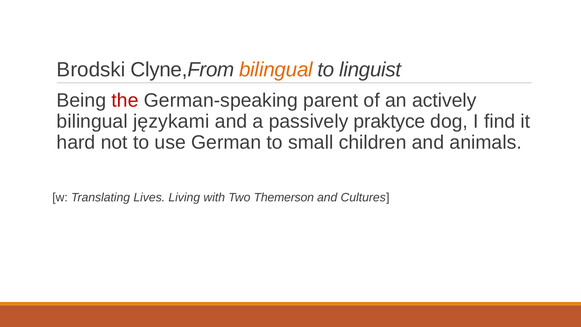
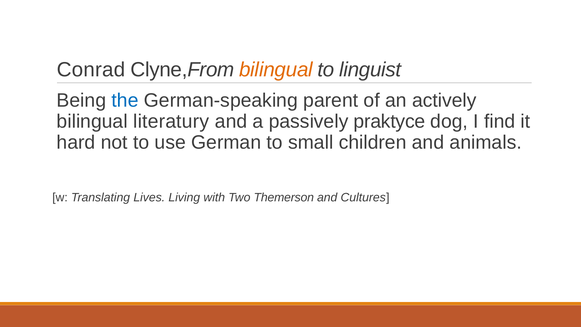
Brodski: Brodski -> Conrad (91, 70)
the colour: red -> blue (125, 100)
językami: językami -> literatury (171, 121)
